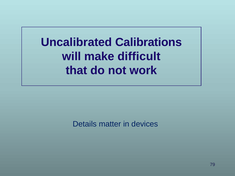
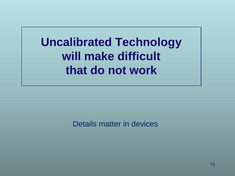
Calibrations: Calibrations -> Technology (148, 42)
